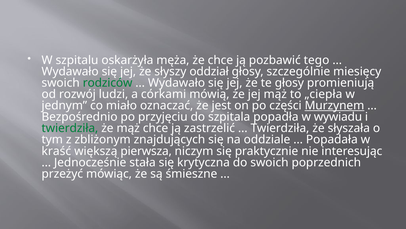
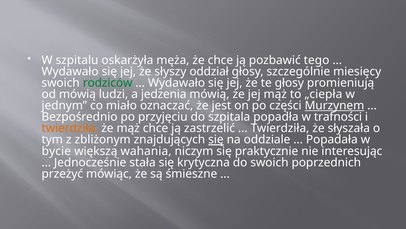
od rozwój: rozwój -> mówią (77, 94)
córkami: córkami -> jedzenia (164, 94)
wywiadu: wywiadu -> trafności (338, 117)
twierdziła colour: green -> orange (70, 128)
się underline: none -> present (216, 139)
kraść: kraść -> bycie (56, 151)
pierwsza: pierwsza -> wahania (146, 151)
